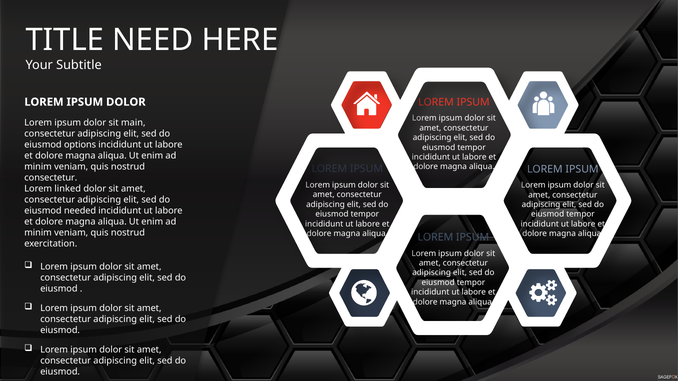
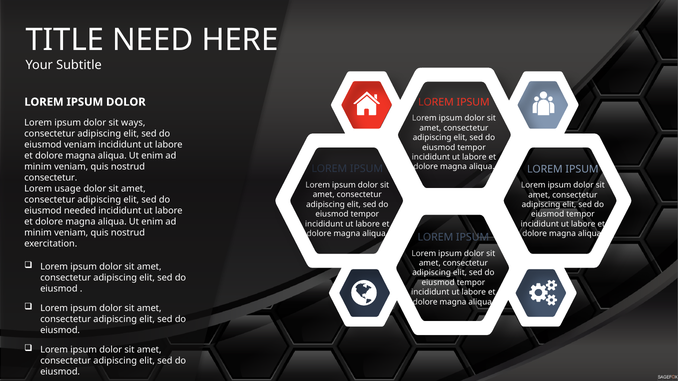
main: main -> ways (133, 123)
eiusmod options: options -> veniam (80, 145)
linked: linked -> usage (68, 189)
